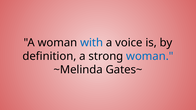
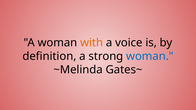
with colour: blue -> orange (92, 43)
